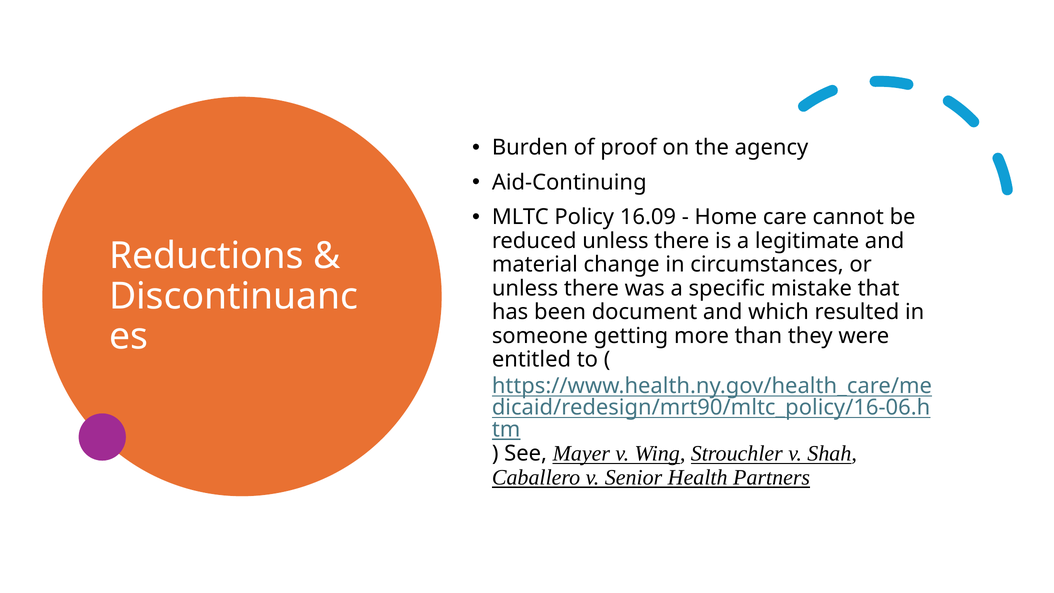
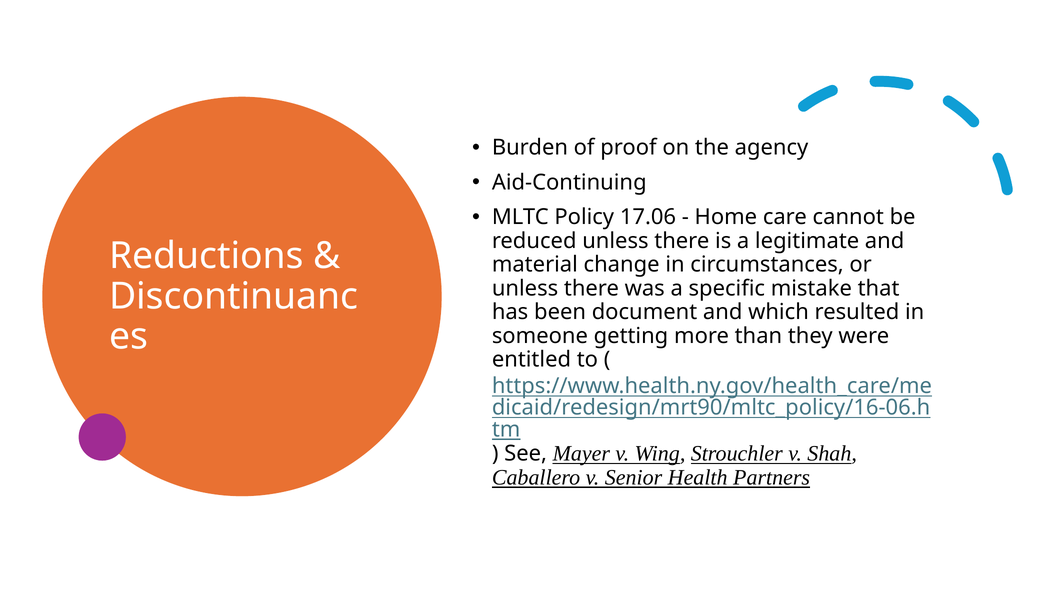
16.09: 16.09 -> 17.06 (648, 217)
